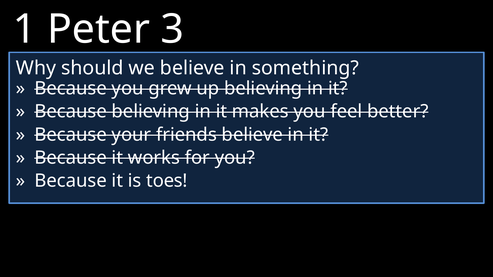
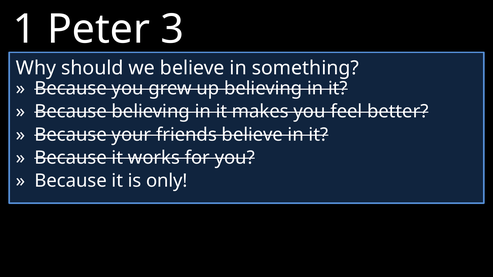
toes: toes -> only (167, 181)
